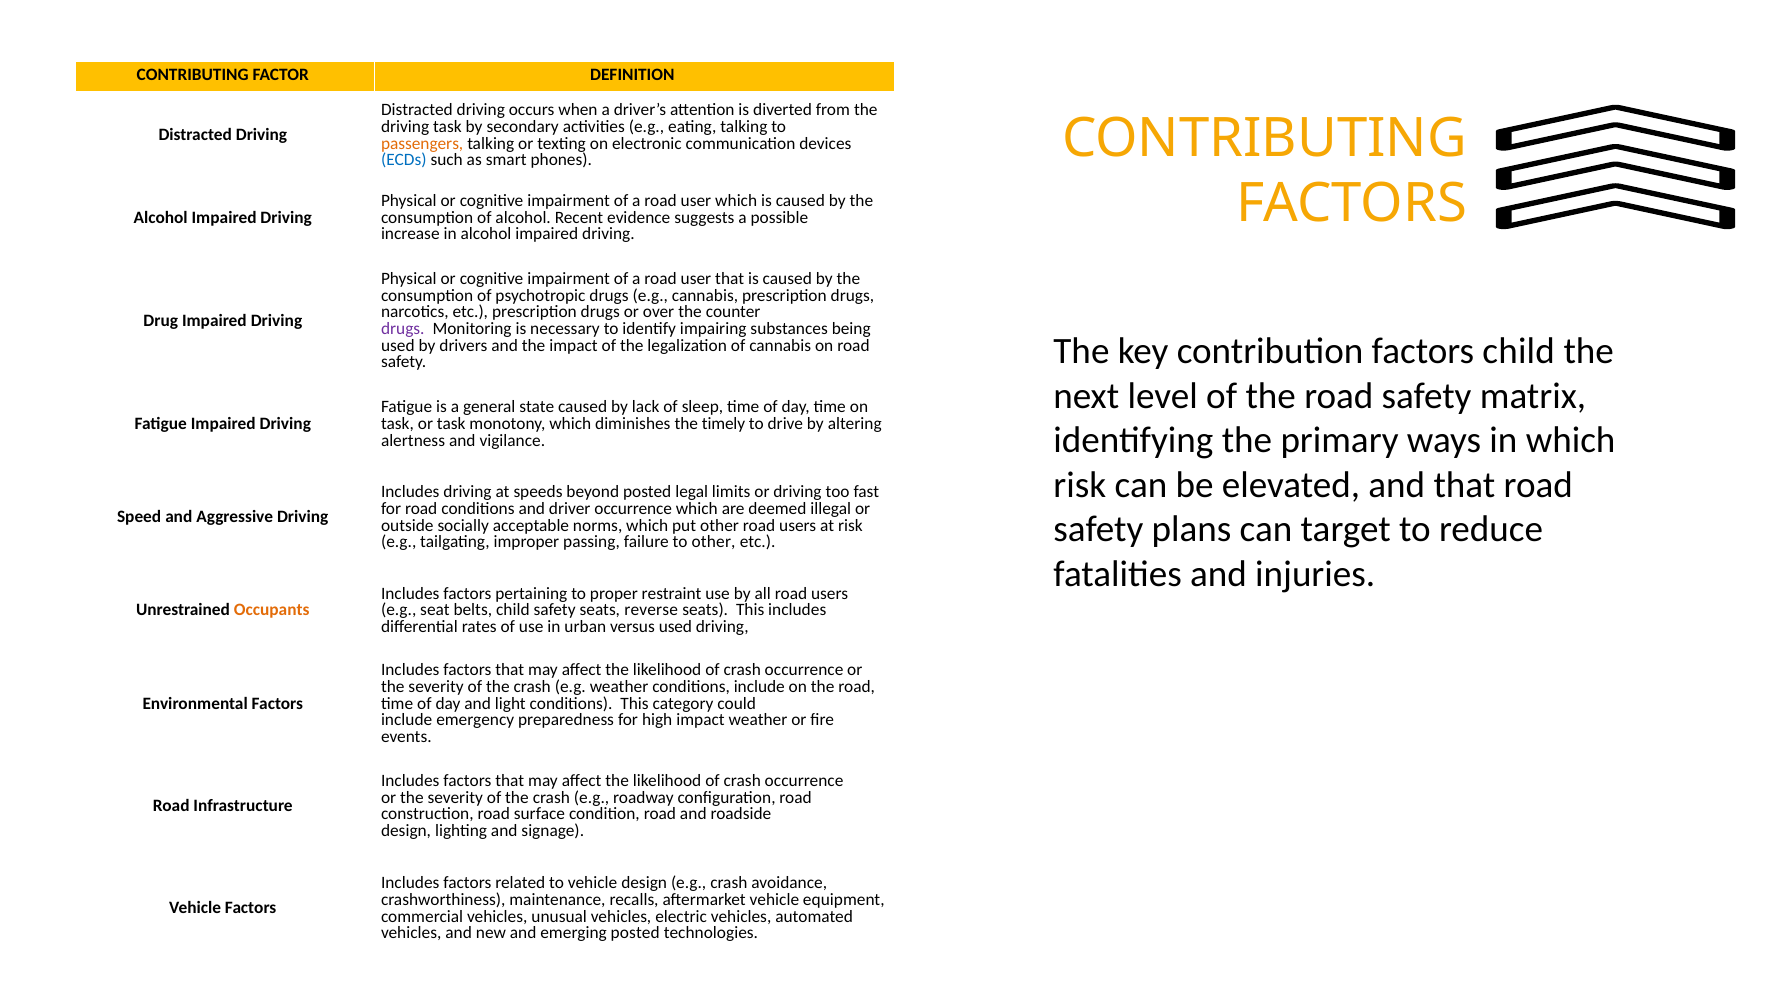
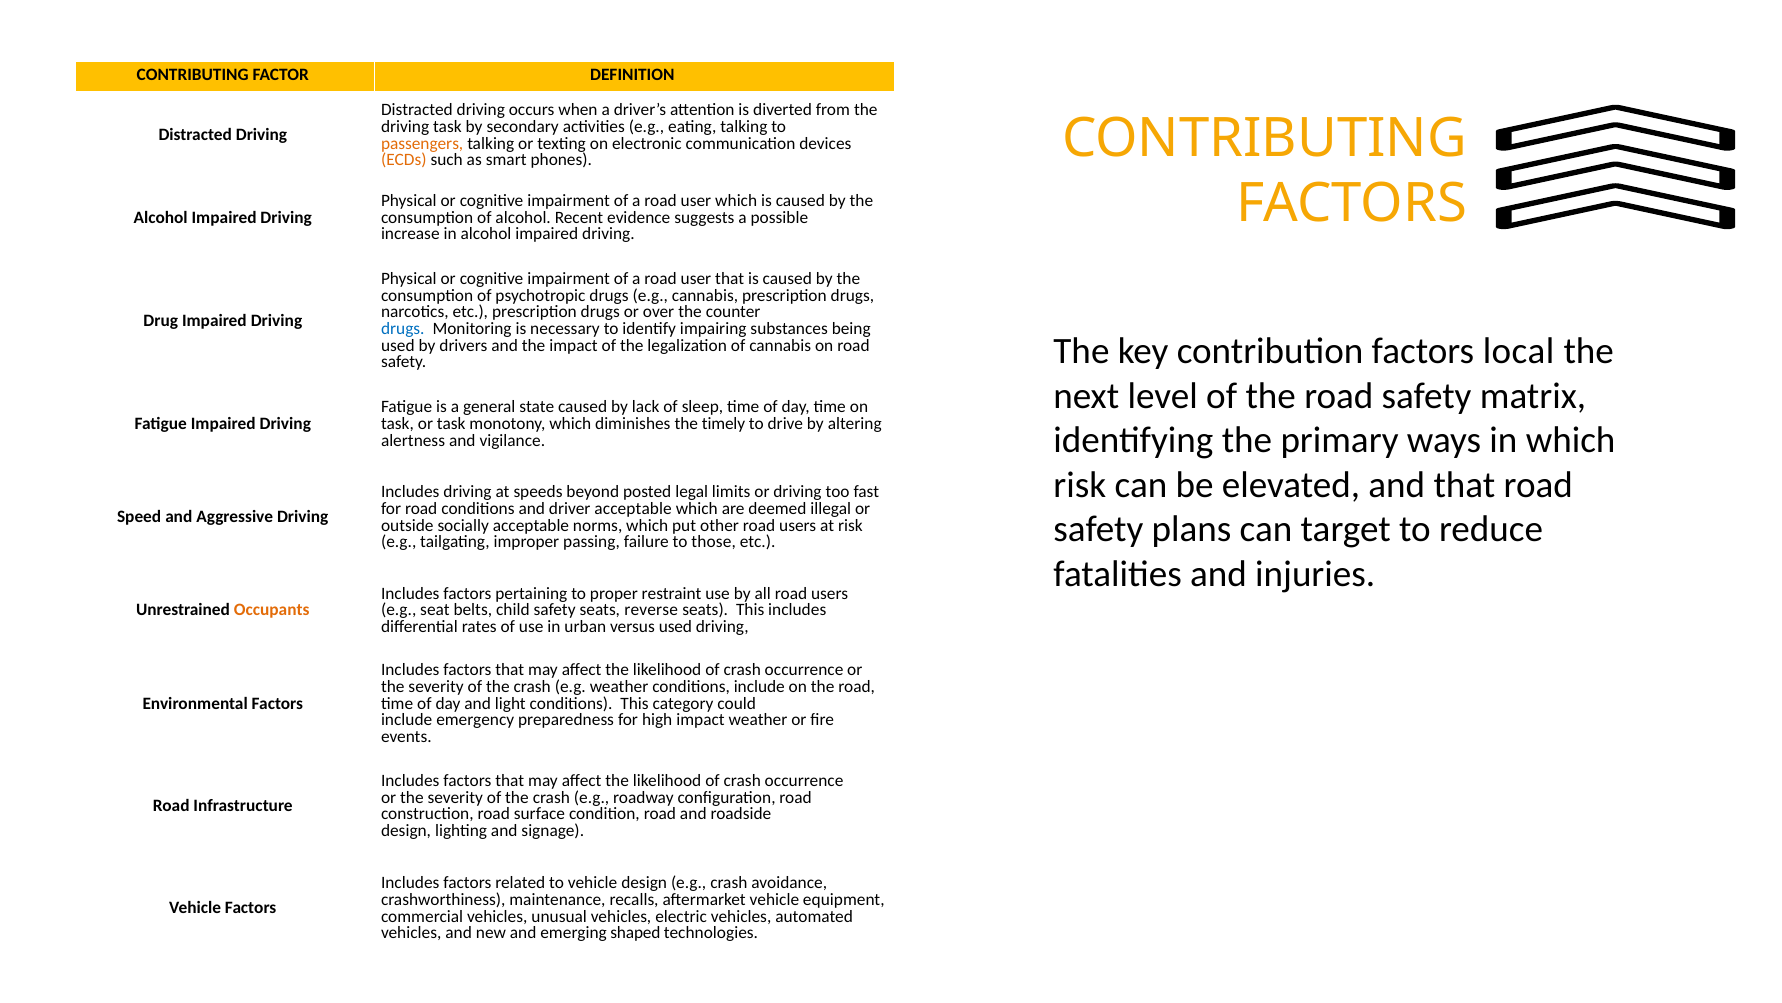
ECDs colour: blue -> orange (404, 160)
drugs colour: purple -> blue (403, 329)
factors child: child -> local (1519, 351)
driver occurrence: occurrence -> acceptable (633, 508)
to other: other -> those (714, 542)
emerging posted: posted -> shaped (635, 932)
